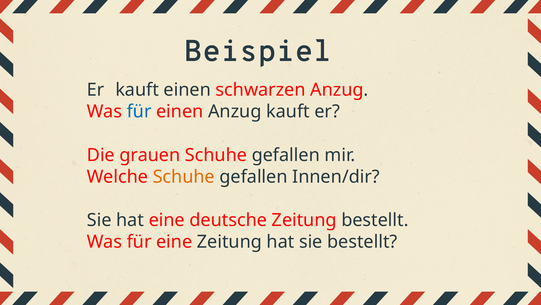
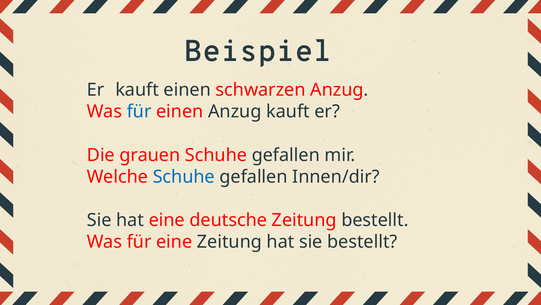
Schuhe colour: orange -> blue (184, 176)
